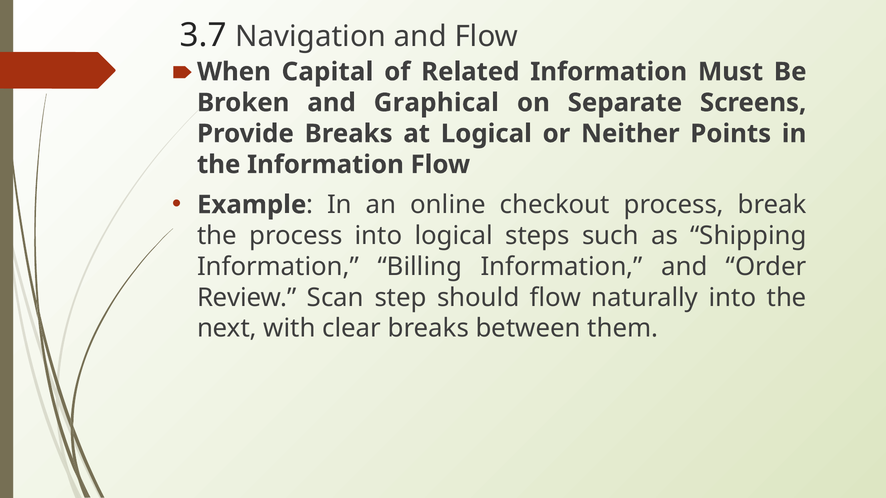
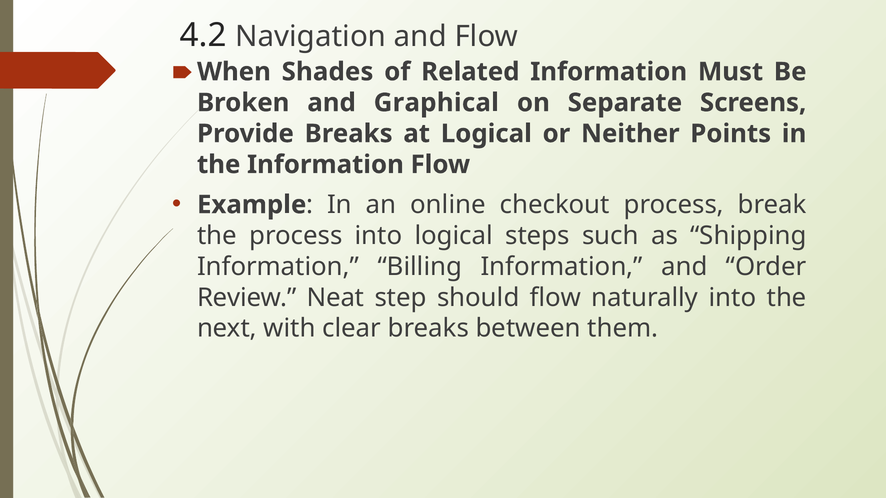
3.7: 3.7 -> 4.2 (203, 35)
Capital: Capital -> Shades (328, 72)
Scan: Scan -> Neat (335, 298)
